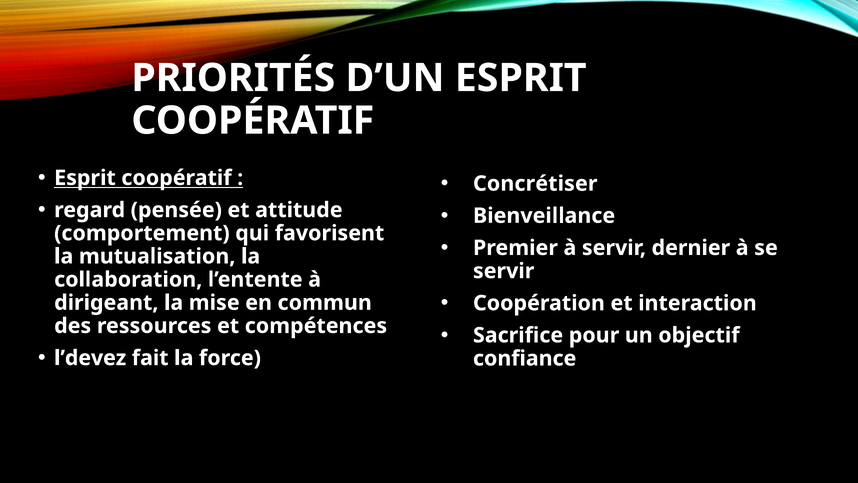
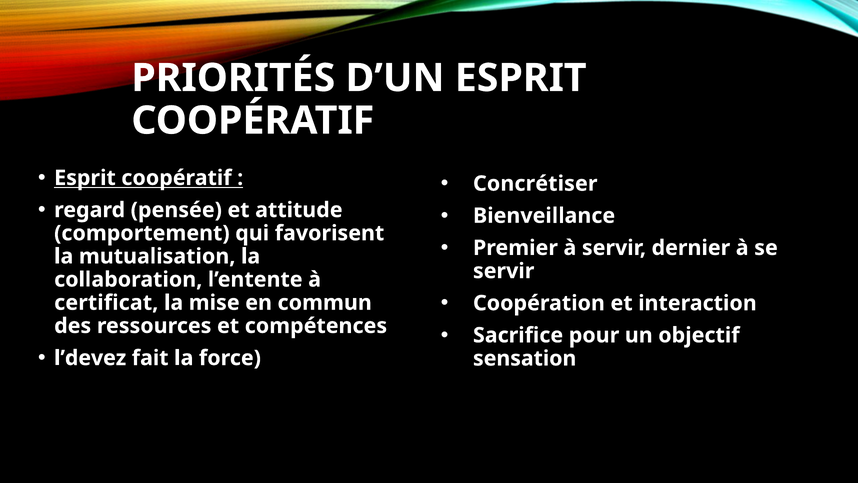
dirigeant: dirigeant -> certificat (106, 303)
confiance: confiance -> sensation (525, 358)
